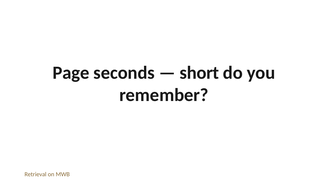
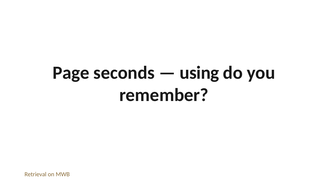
short: short -> using (199, 73)
